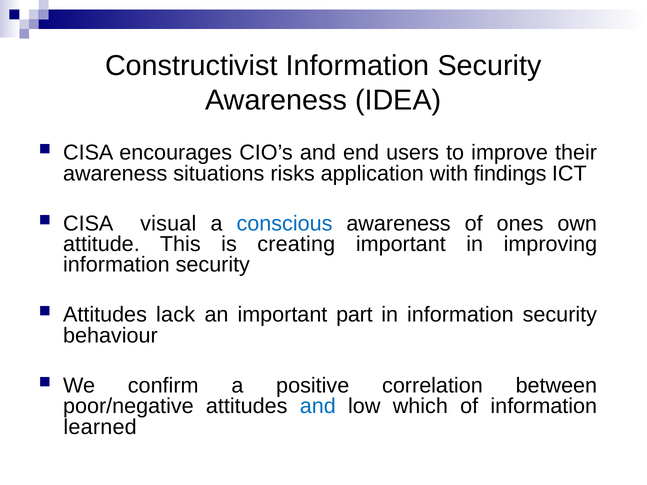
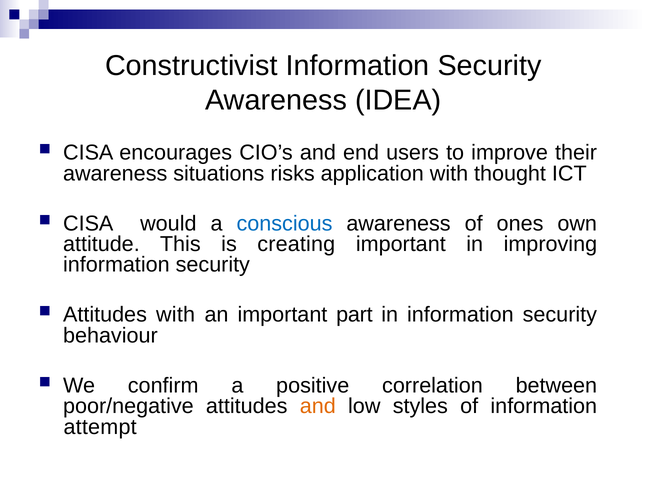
findings: findings -> thought (510, 174)
visual: visual -> would (168, 224)
Attitudes lack: lack -> with (176, 315)
and colour: blue -> orange (318, 406)
which: which -> styles (420, 406)
learned: learned -> attempt (100, 427)
